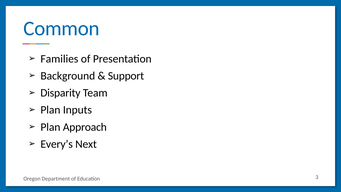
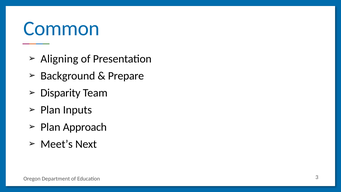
Families: Families -> Aligning (59, 59)
Support: Support -> Prepare (126, 76)
Every’s: Every’s -> Meet’s (57, 144)
